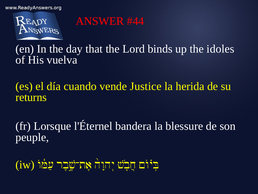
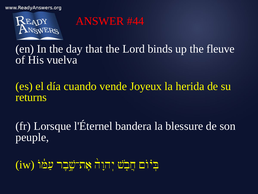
idoles: idoles -> fleuve (221, 49)
Justice: Justice -> Joyeux (146, 86)
